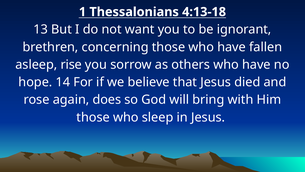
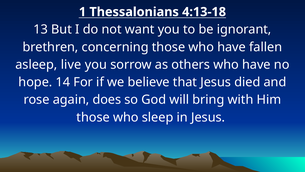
rise: rise -> live (71, 64)
